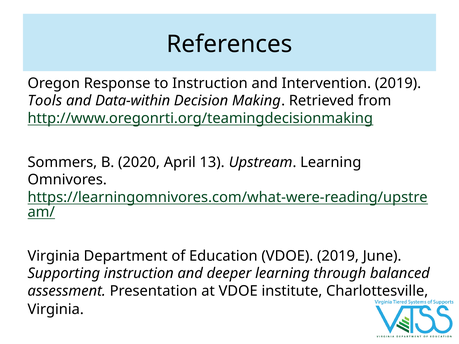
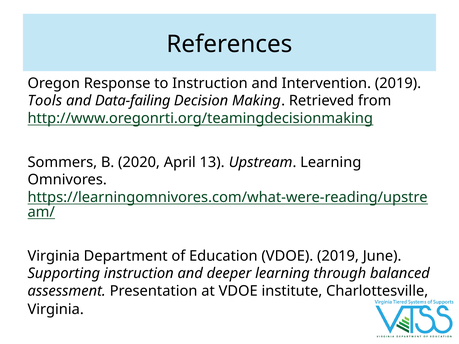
Data-within: Data-within -> Data-failing (133, 101)
